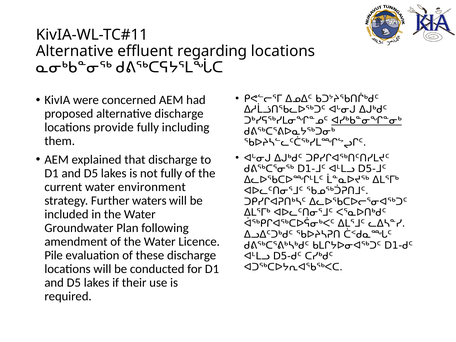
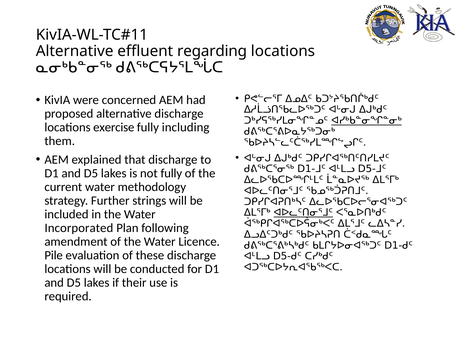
provide: provide -> exercise (114, 127)
environment: environment -> methodology (152, 187)
waters: waters -> strings (149, 201)
ᐊᐅᓚᑦᑎᓂᕐᒧᑦ underline: none -> present (303, 213)
Groundwater: Groundwater -> Incorporated (79, 228)
